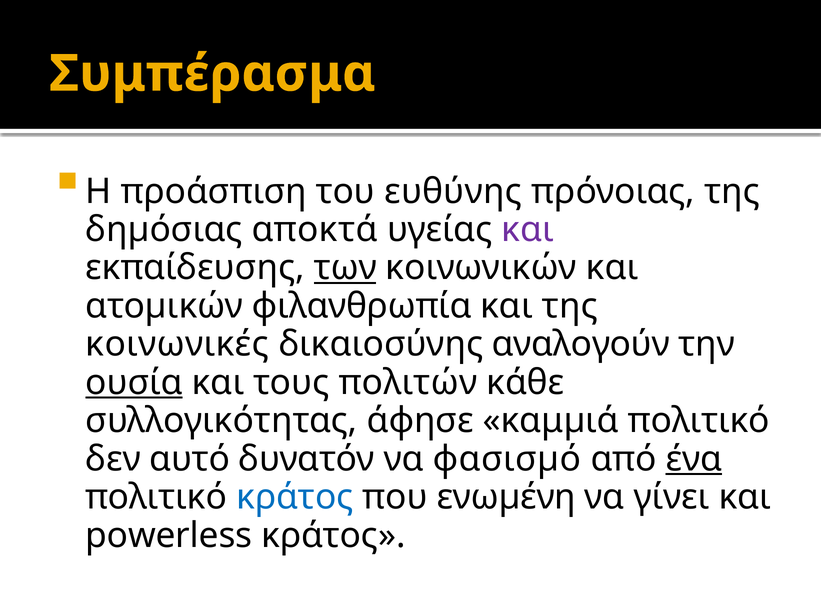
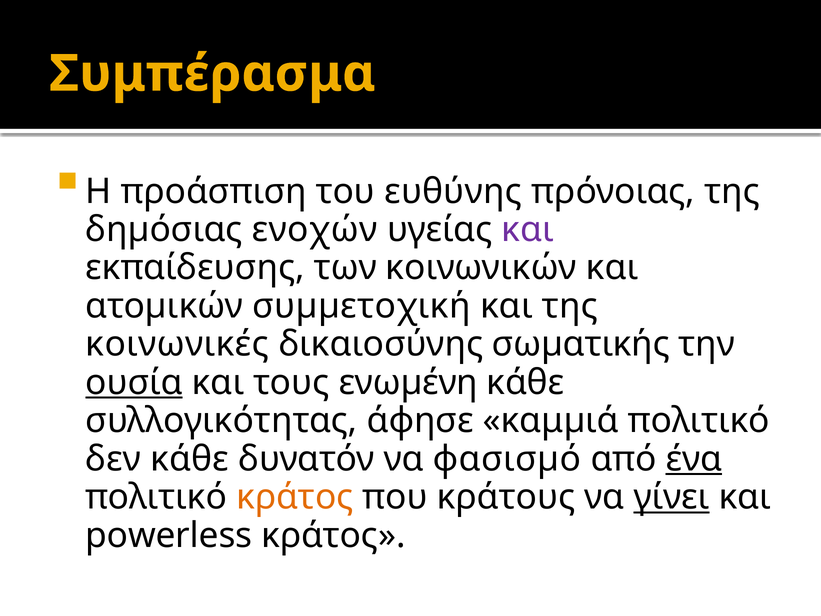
αποκτά: αποκτά -> ενοχών (315, 229)
των underline: present -> none (345, 268)
φιλανθρωπία: φιλανθρωπία -> συµµετοχική (362, 306)
αναλογούν: αναλογούν -> σωµατικής (581, 344)
πολιτών: πολιτών -> ενωµένη (408, 382)
δεν αυτό: αυτό -> κάθε (190, 459)
κράτος colour: blue -> orange (295, 497)
ενωµένη: ενωµένη -> κράτους (506, 497)
γίνει underline: none -> present (672, 497)
